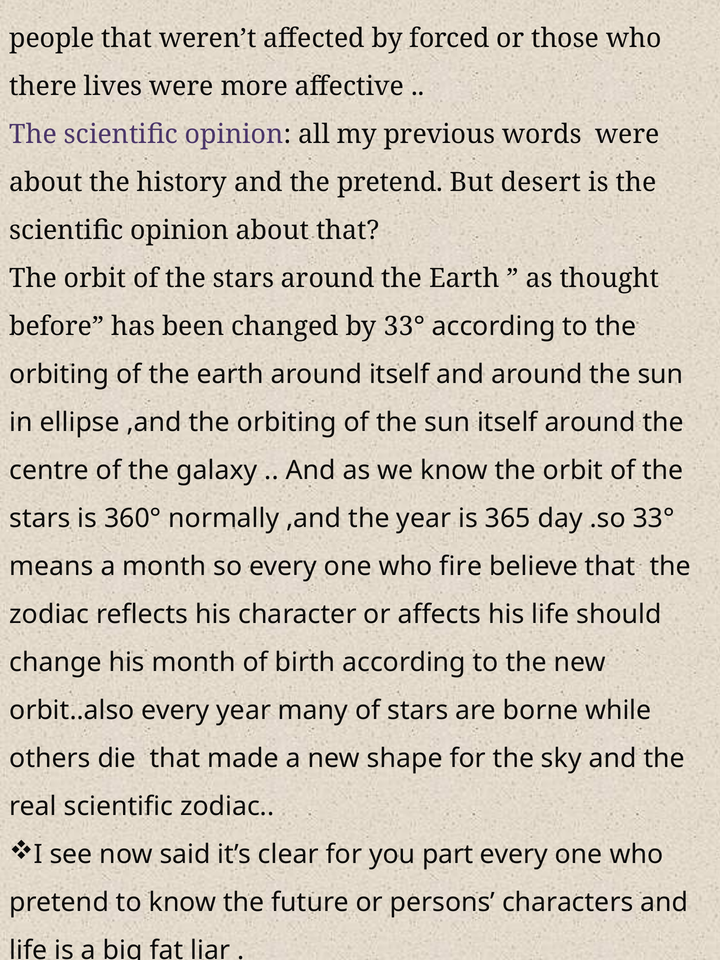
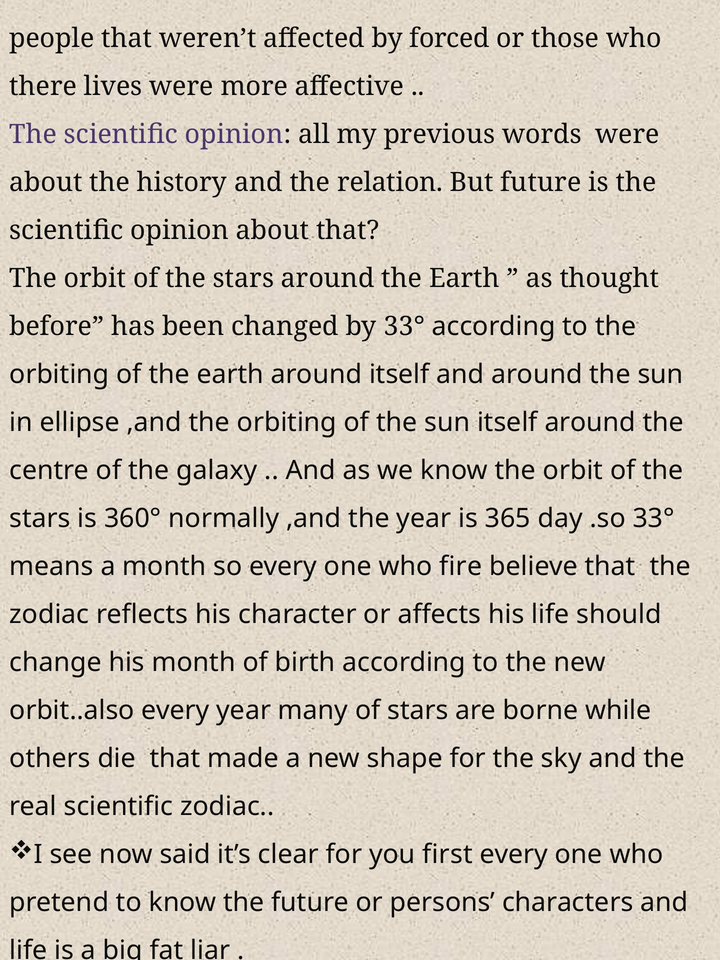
the pretend: pretend -> relation (390, 183)
But desert: desert -> future (541, 183)
part: part -> first (448, 855)
